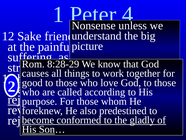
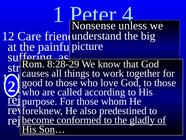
Sake: Sake -> Care (29, 36)
